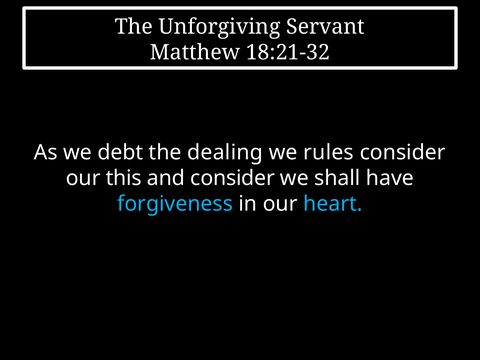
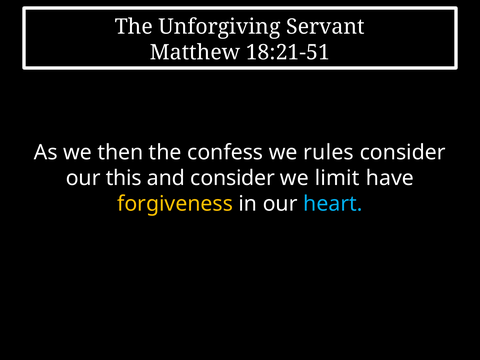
18:21-32: 18:21-32 -> 18:21-51 (288, 52)
debt: debt -> then (120, 153)
dealing: dealing -> confess (225, 153)
shall: shall -> limit (337, 178)
forgiveness colour: light blue -> yellow (175, 204)
